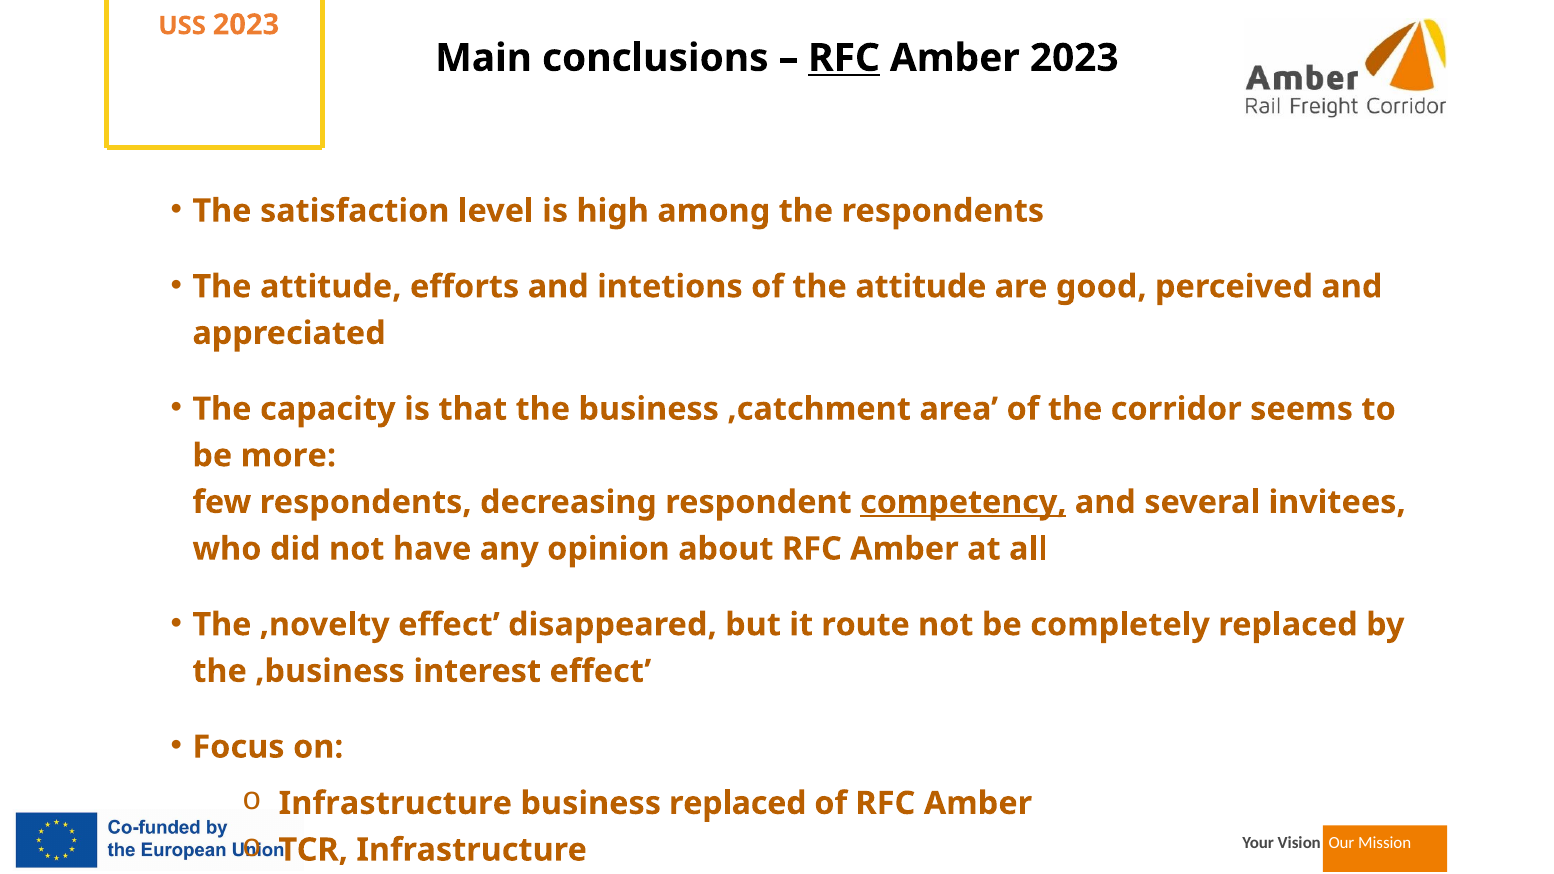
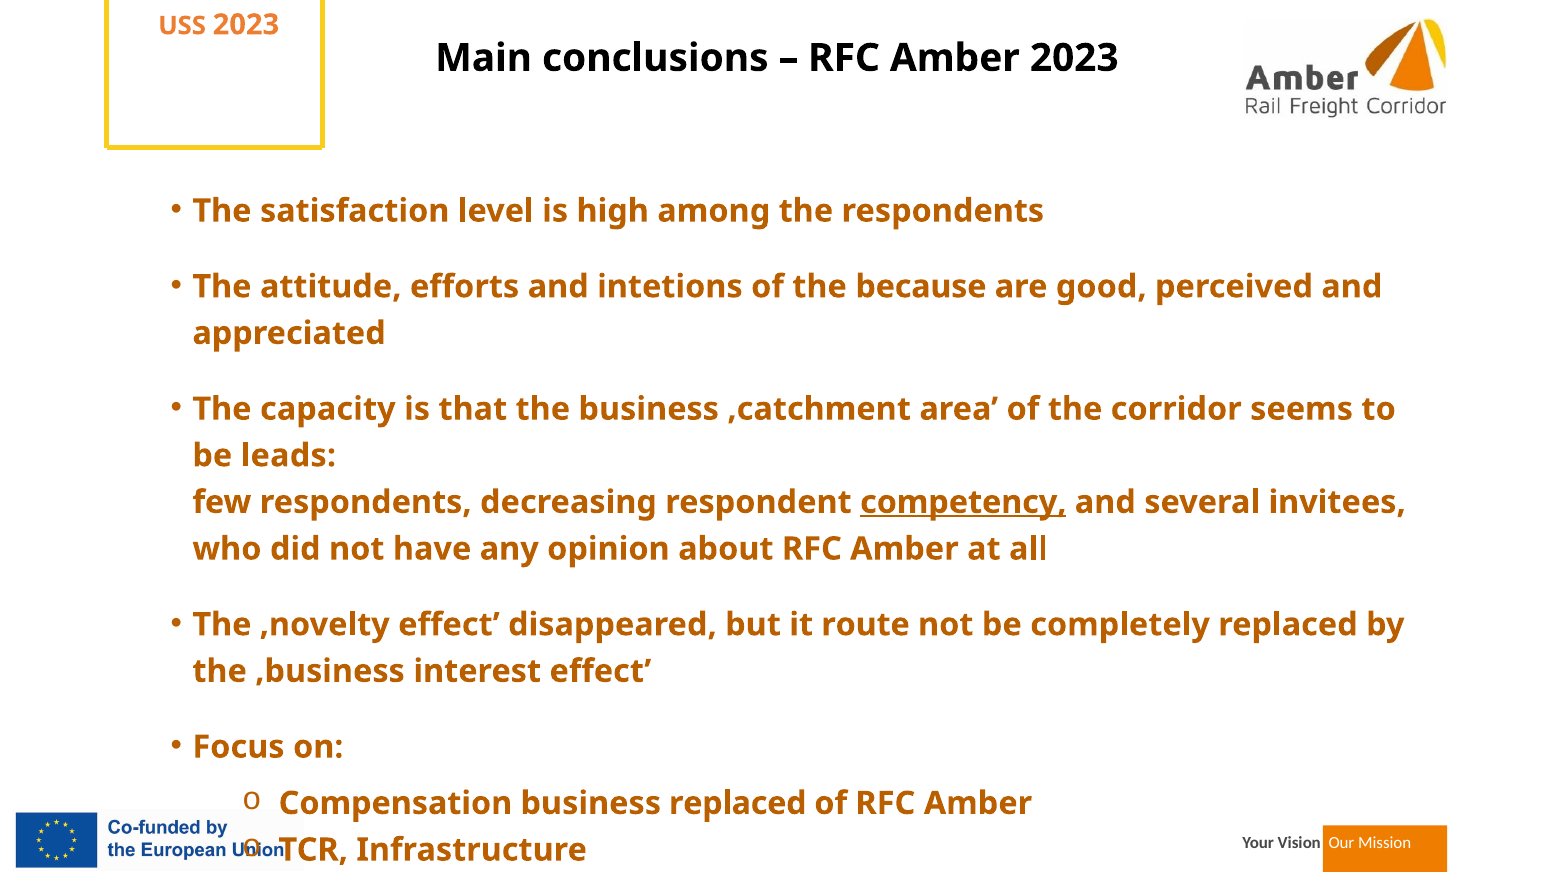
RFC underline: present -> none (844, 58)
of the attitude: attitude -> because (921, 287)
more: more -> leads (288, 456)
Infrastructure: Infrastructure -> Compensation (395, 803)
